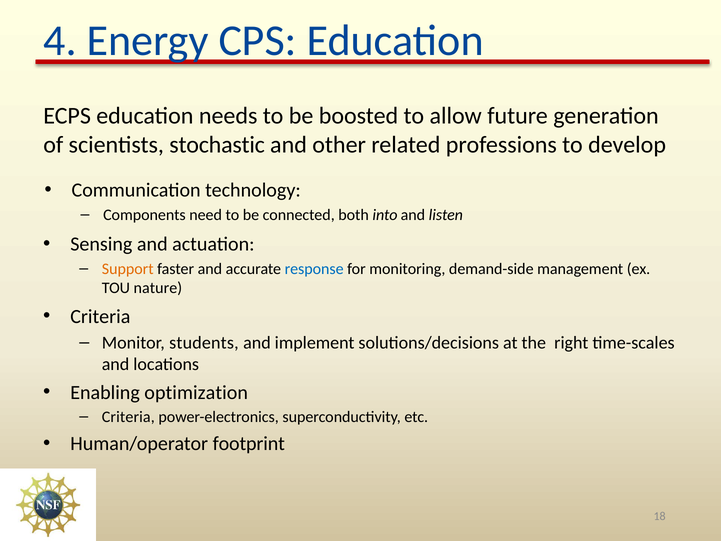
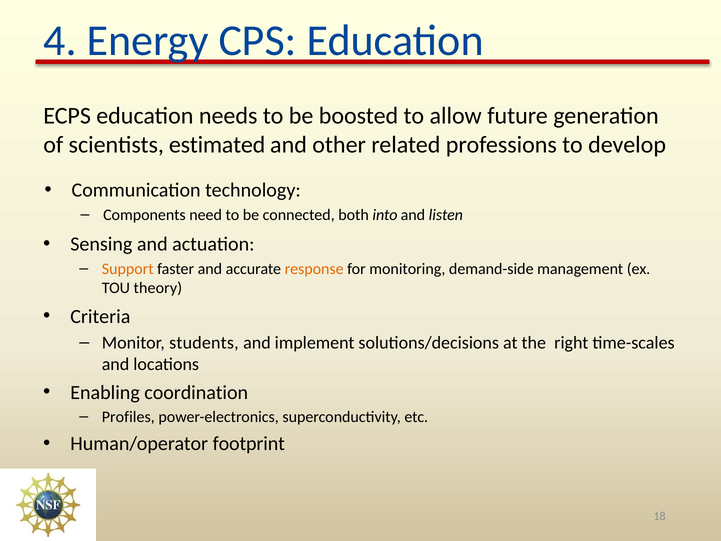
stochastic: stochastic -> estimated (217, 145)
response colour: blue -> orange (314, 269)
nature: nature -> theory (158, 288)
optimization: optimization -> coordination (196, 392)
Criteria: Criteria -> Profiles (128, 417)
